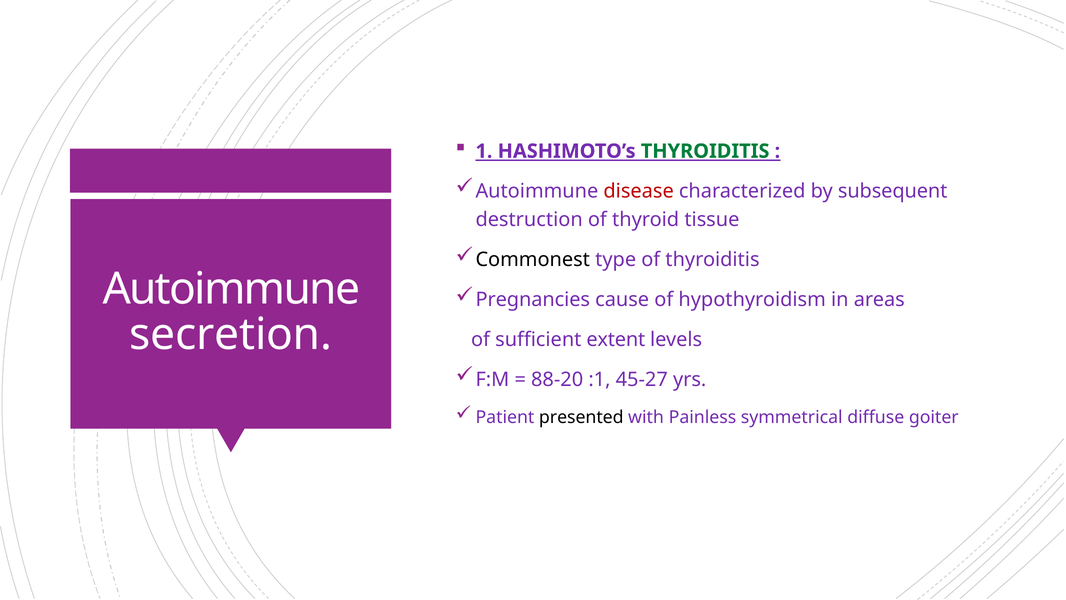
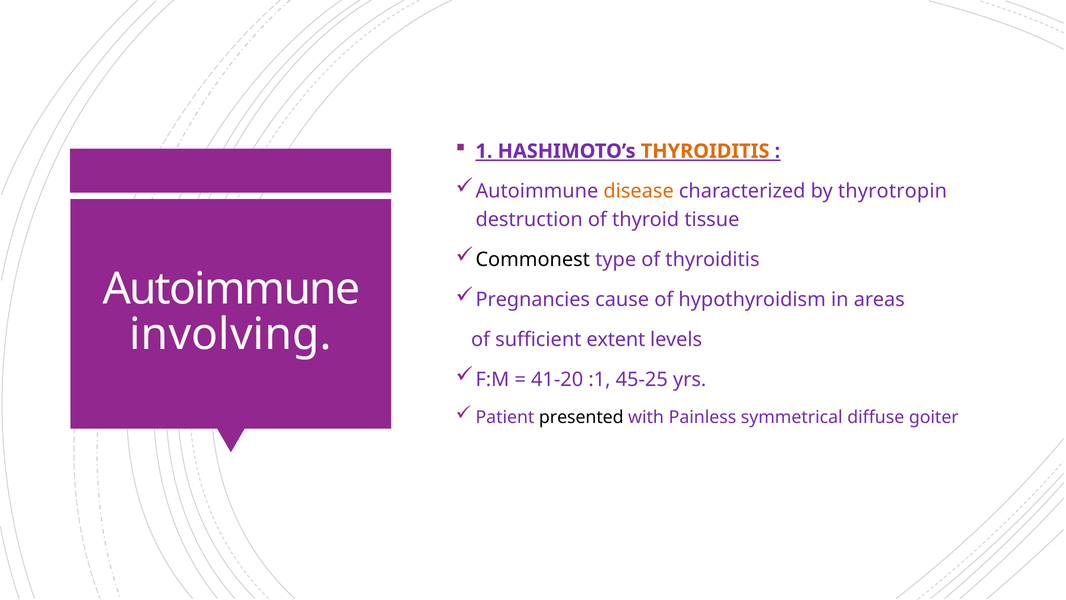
THYROIDITIS colour: green -> orange (705, 151)
disease colour: red -> orange (639, 191)
subsequent: subsequent -> thyrotropin (893, 191)
secretion: secretion -> involving (230, 334)
88-20: 88-20 -> 41-20 (557, 379)
45-27: 45-27 -> 45-25 (642, 379)
